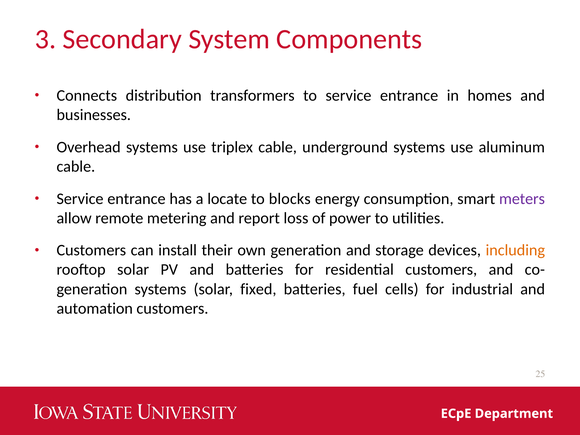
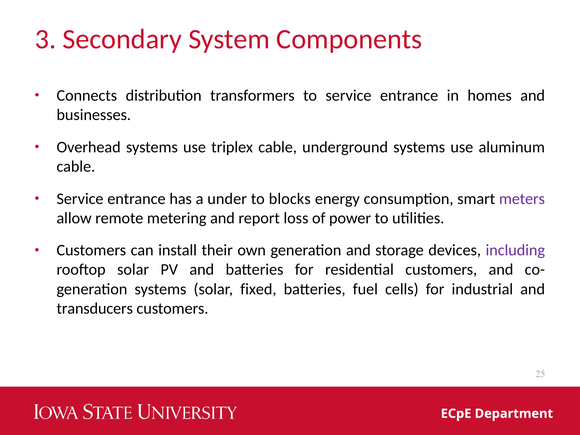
locate: locate -> under (227, 199)
including colour: orange -> purple (515, 250)
automation: automation -> transducers (95, 308)
